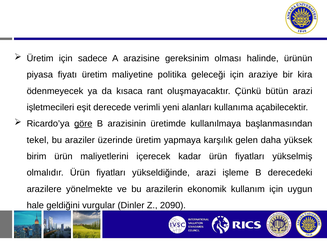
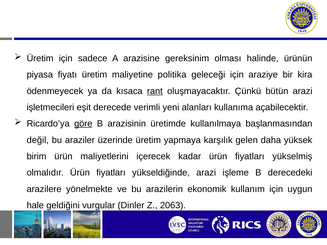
rant underline: none -> present (155, 91)
tekel: tekel -> değil (38, 140)
2090: 2090 -> 2063 (173, 206)
